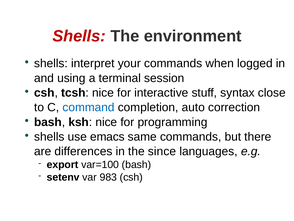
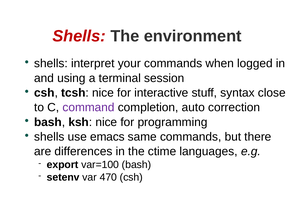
command colour: blue -> purple (89, 107)
since: since -> ctime (162, 151)
983: 983 -> 470 (108, 177)
